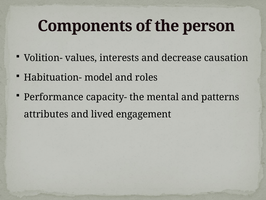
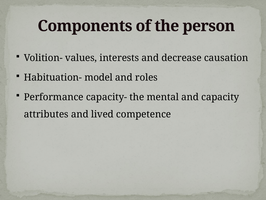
patterns: patterns -> capacity (220, 97)
engagement: engagement -> competence (144, 114)
